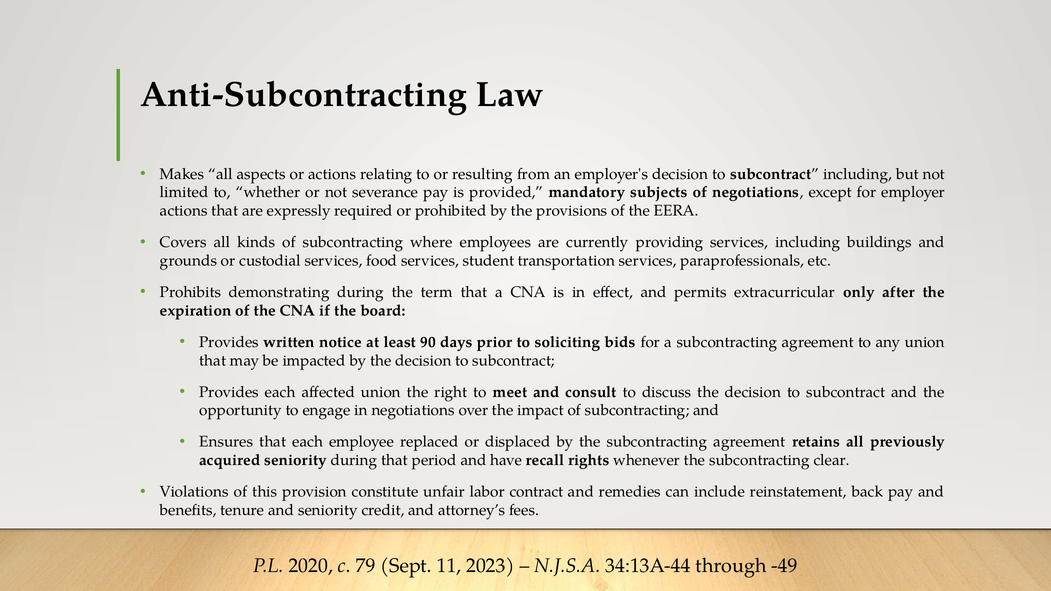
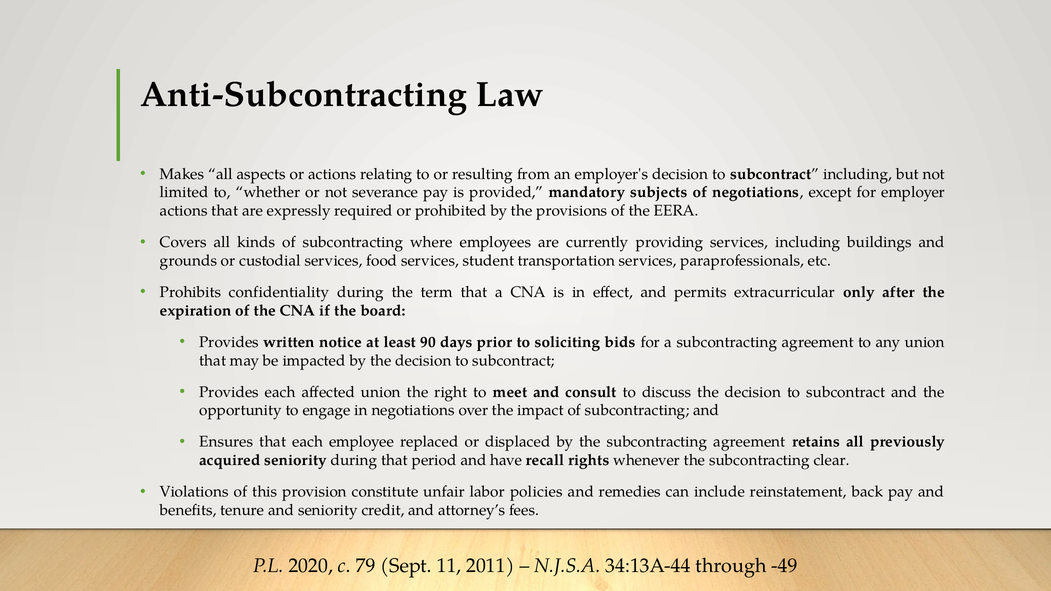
demonstrating: demonstrating -> confidentiality (279, 292)
contract: contract -> policies (536, 492)
2023: 2023 -> 2011 (490, 566)
